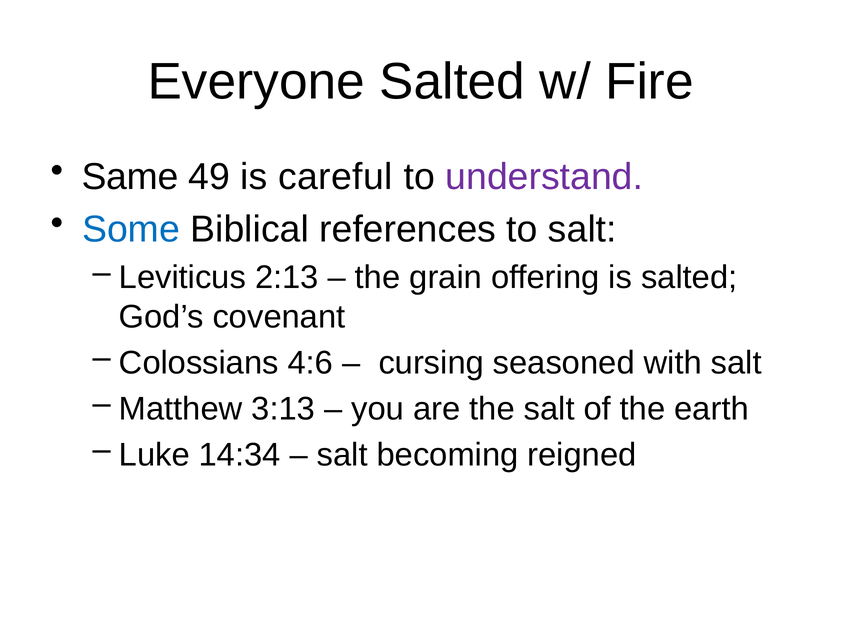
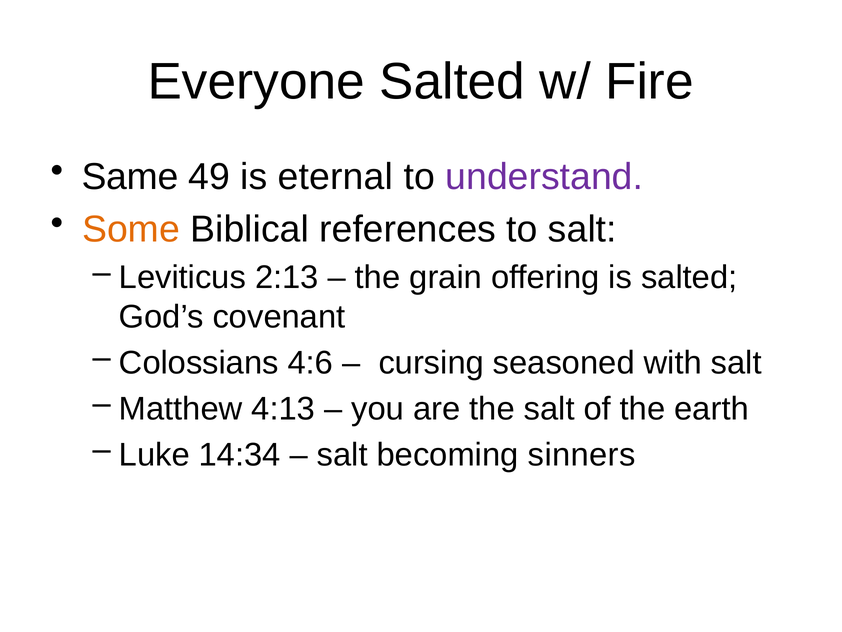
careful: careful -> eternal (336, 177)
Some colour: blue -> orange (131, 229)
3:13: 3:13 -> 4:13 (283, 408)
reigned: reigned -> sinners (582, 454)
